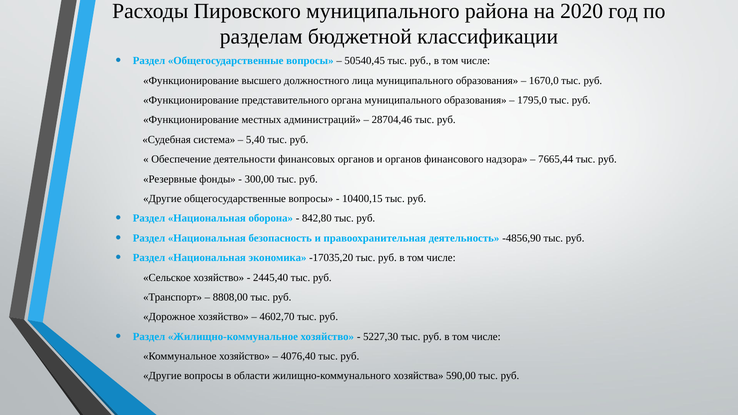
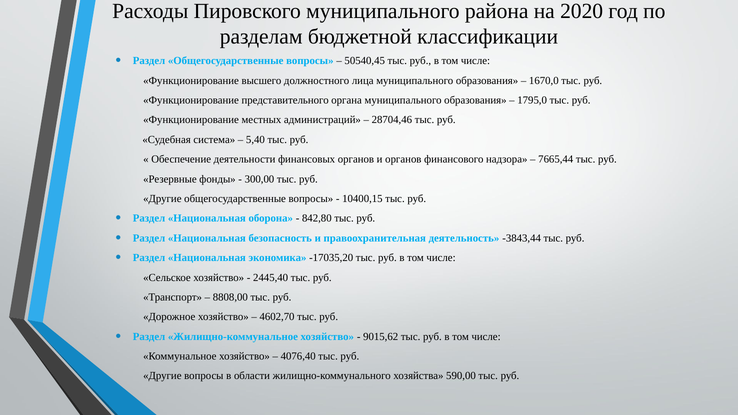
-4856,90: -4856,90 -> -3843,44 (522, 238)
5227,30: 5227,30 -> 9015,62 (381, 337)
